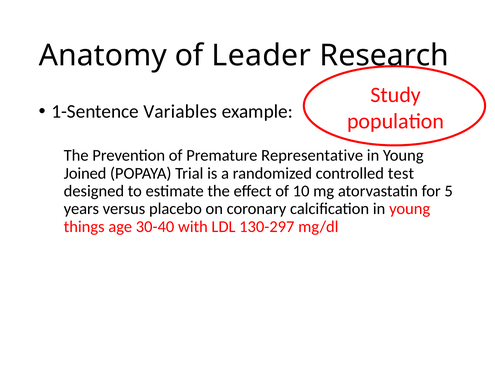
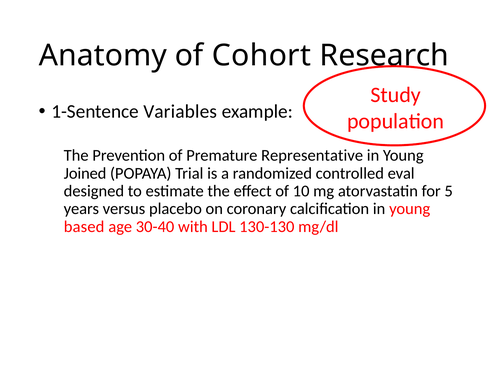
Leader: Leader -> Cohort (261, 55)
test: test -> eval (401, 173)
things: things -> based (84, 227)
130-297: 130-297 -> 130-130 (267, 227)
